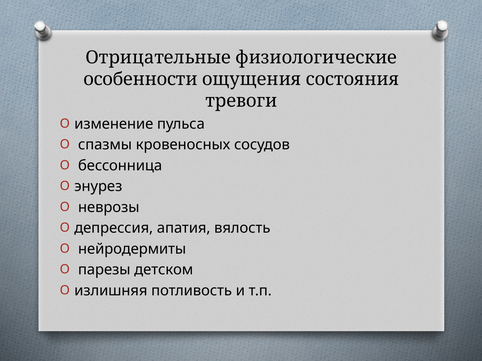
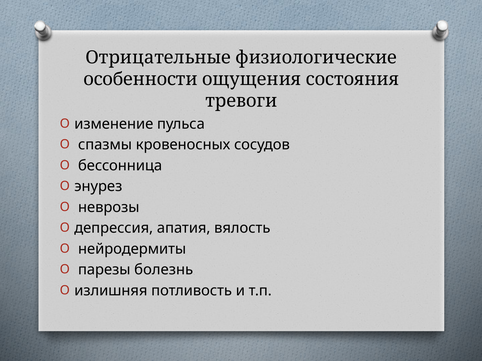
детском: детском -> болезнь (164, 270)
